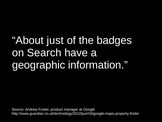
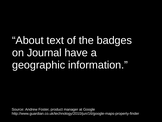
just: just -> text (55, 40)
Search: Search -> Journal (44, 53)
